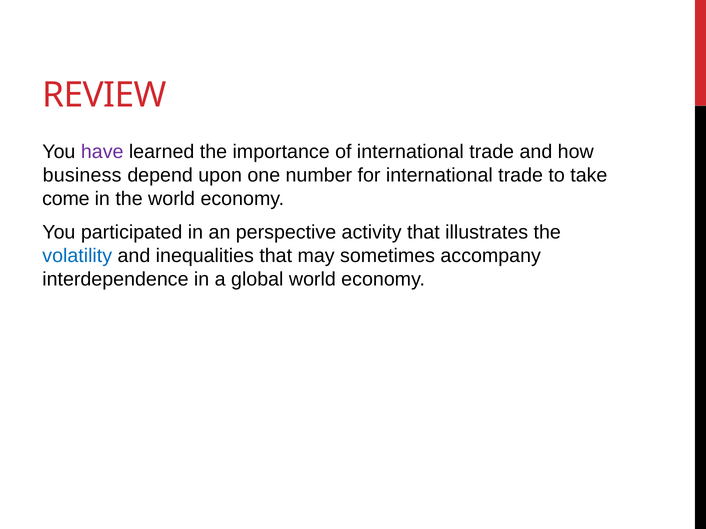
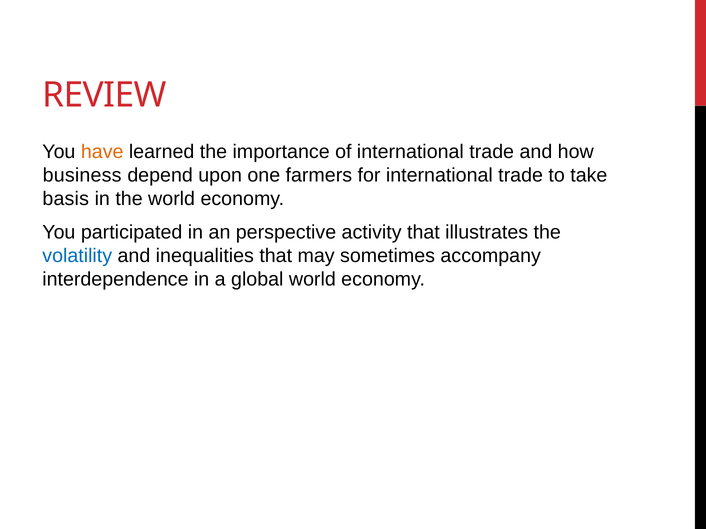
have colour: purple -> orange (102, 152)
number: number -> farmers (319, 176)
come: come -> basis (66, 199)
